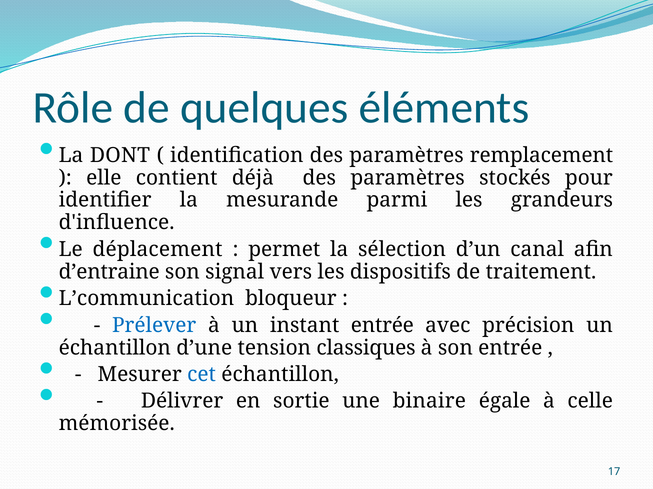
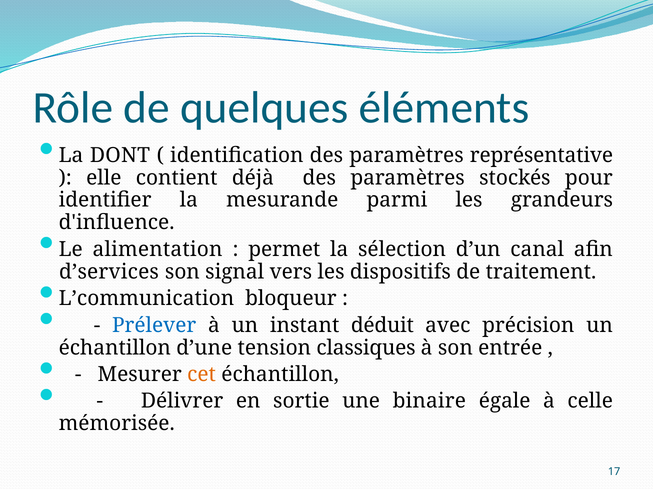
remplacement: remplacement -> représentative (541, 155)
déplacement: déplacement -> alimentation (158, 250)
d’entraine: d’entraine -> d’services (109, 272)
instant entrée: entrée -> déduit (382, 326)
cet colour: blue -> orange (202, 375)
